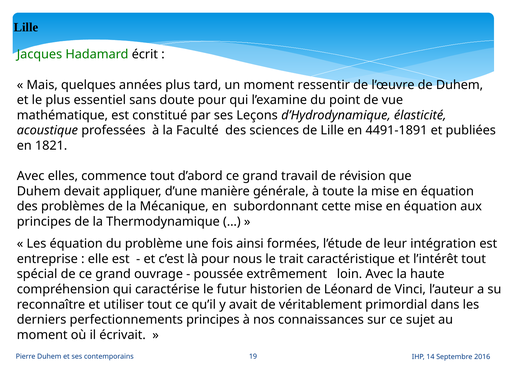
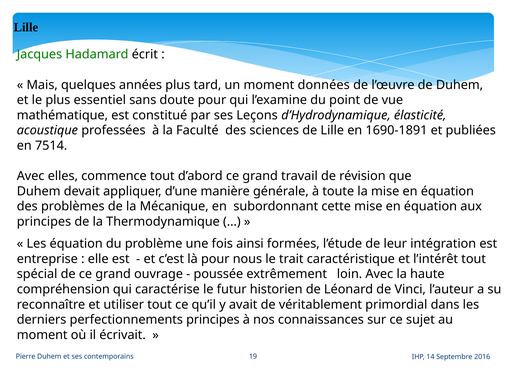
ressentir: ressentir -> données (324, 85)
4491-1891: 4491-1891 -> 1690-1891 (396, 130)
1821: 1821 -> 7514 (51, 145)
